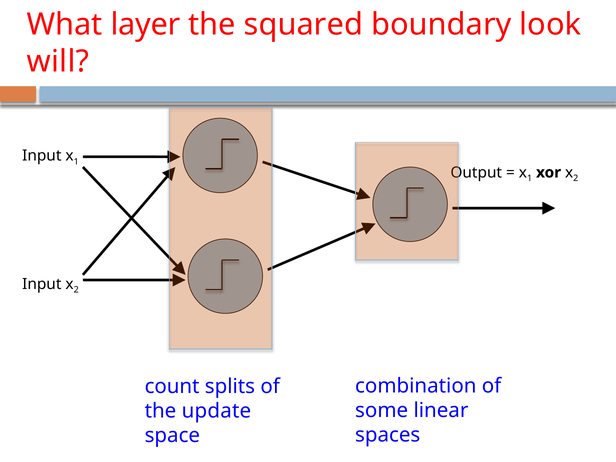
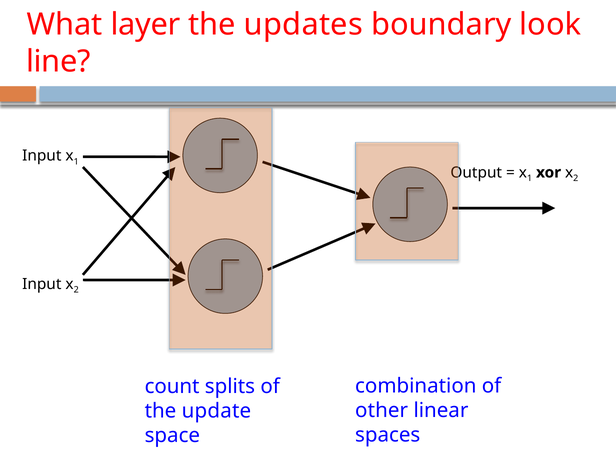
squared: squared -> updates (303, 25)
will: will -> line (58, 62)
some: some -> other (382, 410)
